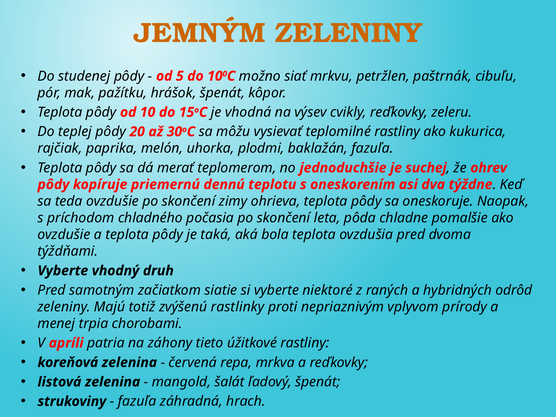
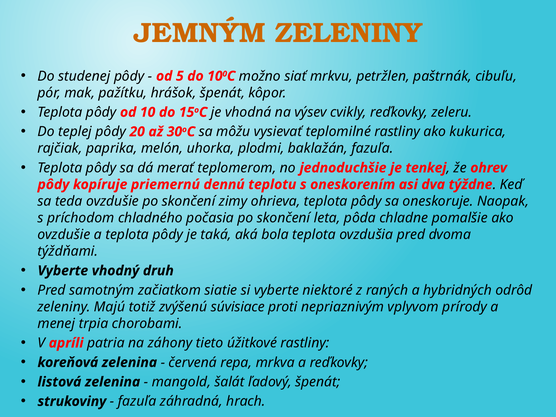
suchej: suchej -> tenkej (426, 168)
rastlinky: rastlinky -> súvisiace (238, 307)
